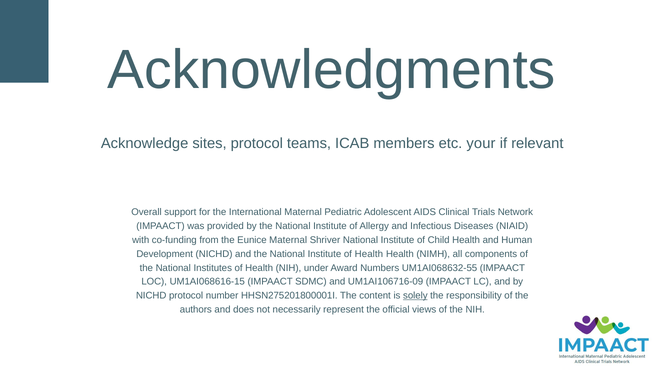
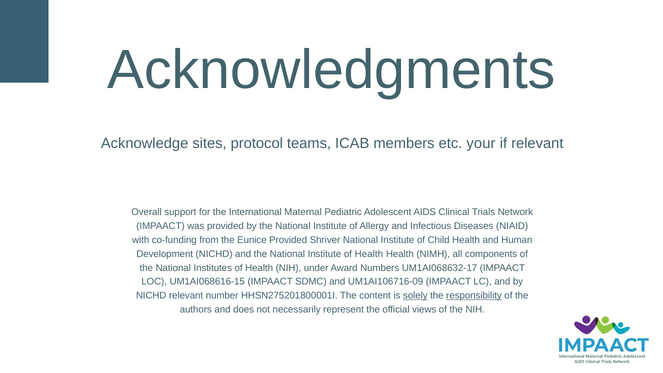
Eunice Maternal: Maternal -> Provided (288, 240)
UM1AI068632-55: UM1AI068632-55 -> UM1AI068632-17 (440, 268)
NICHD protocol: protocol -> relevant (186, 296)
responsibility underline: none -> present (474, 296)
